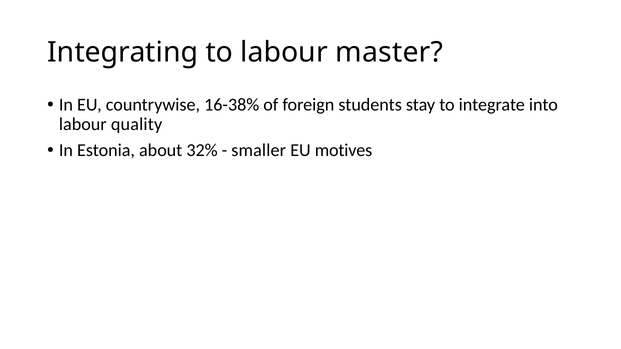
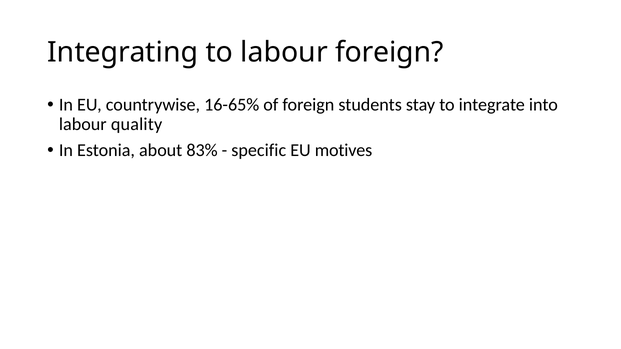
labour master: master -> foreign (389, 52)
16-38%: 16-38% -> 16-65% (232, 105)
32%: 32% -> 83% (202, 150)
smaller: smaller -> specific (259, 150)
